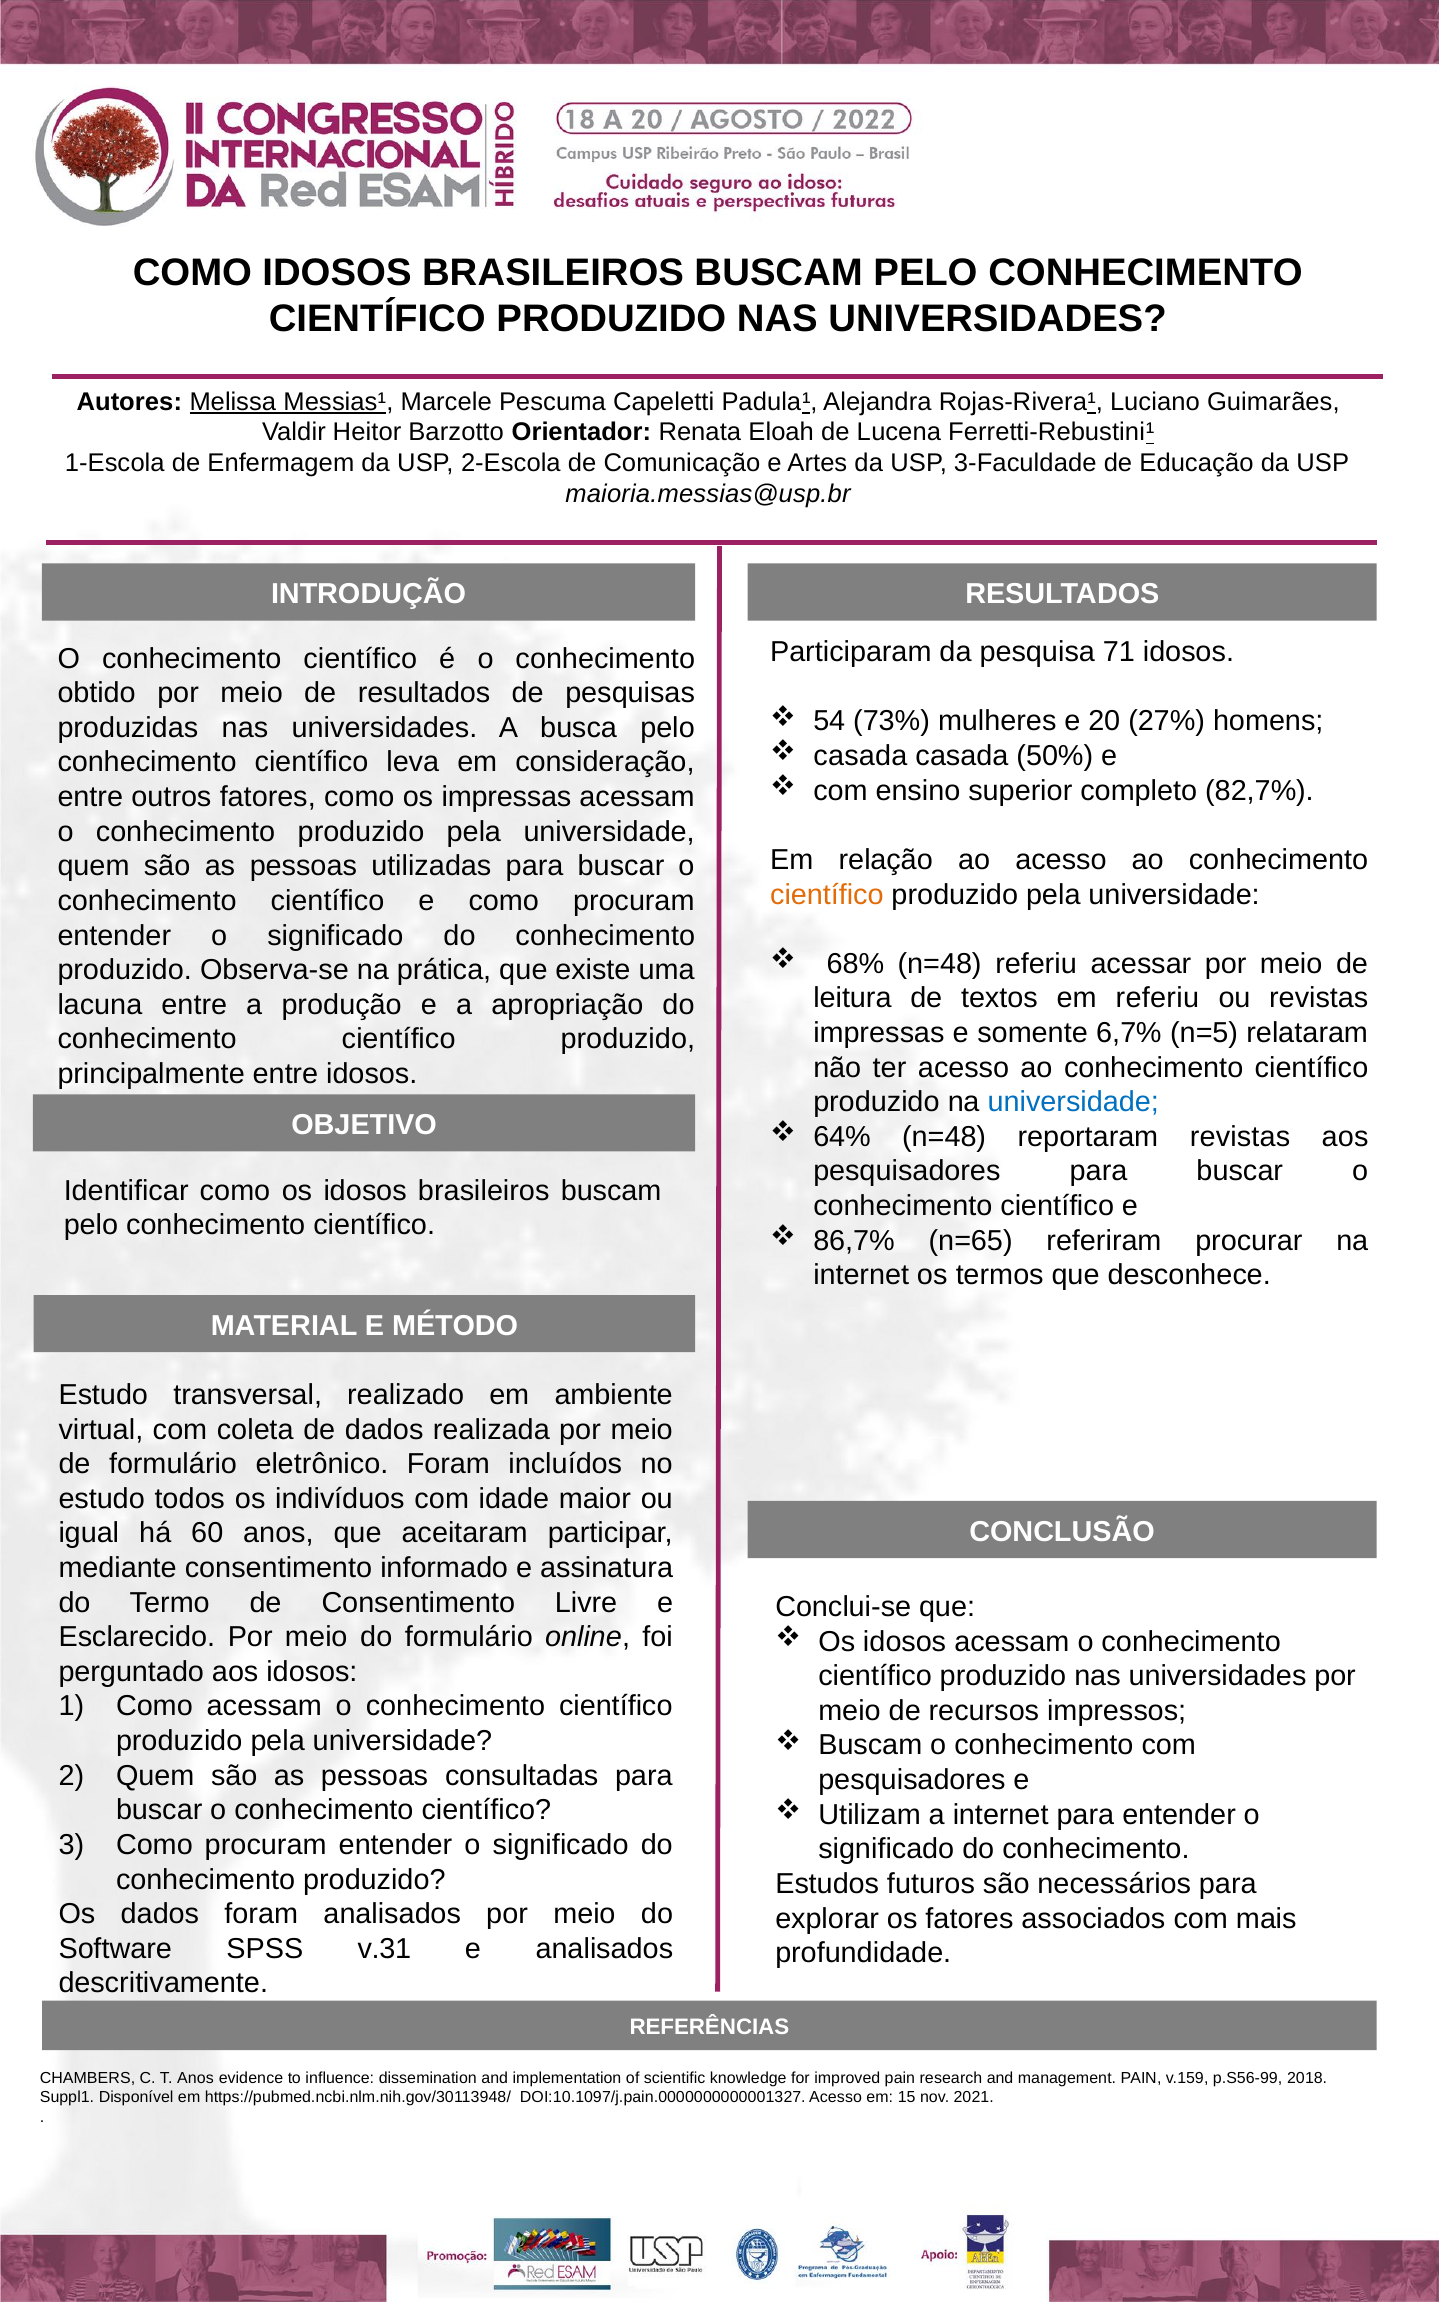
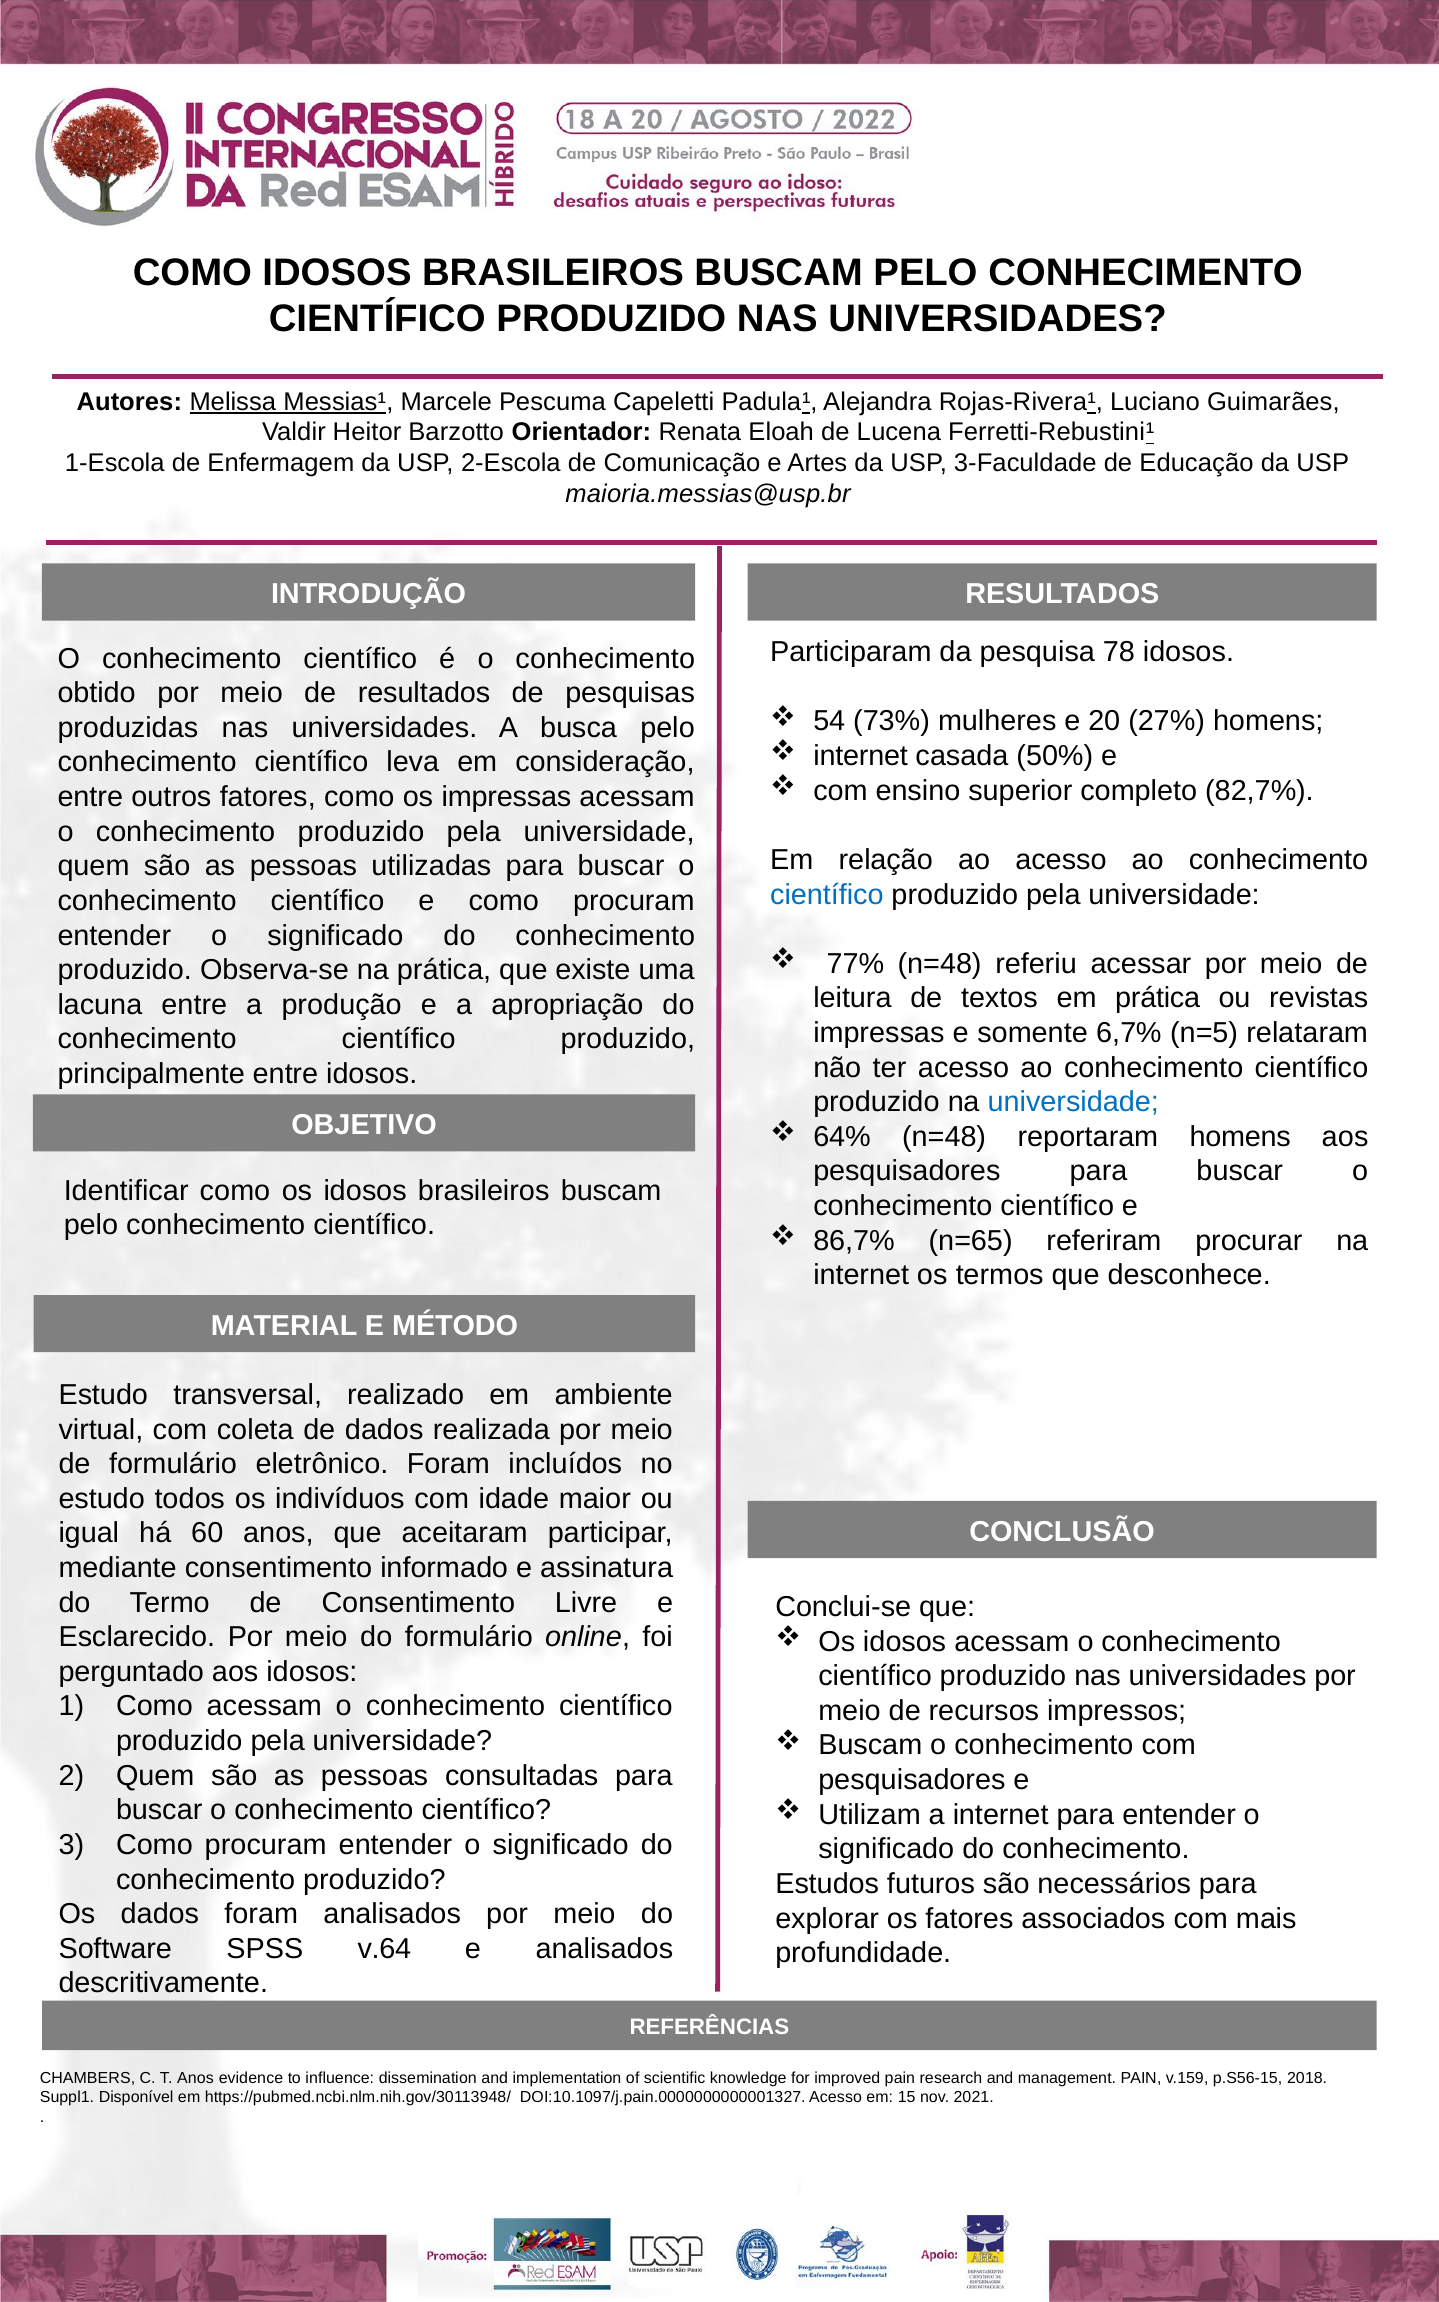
71: 71 -> 78 (1119, 652)
casada: casada -> internet (861, 756)
científico colour: orange -> blue (827, 895)
68%: 68% -> 77% (855, 964)
em referiu: referiu -> prática (1158, 999)
reportaram revistas: revistas -> homens (1240, 1137)
v.31: v.31 -> v.64 (384, 1949)
p.S56-99: p.S56-99 -> p.S56-15 (1248, 2079)
